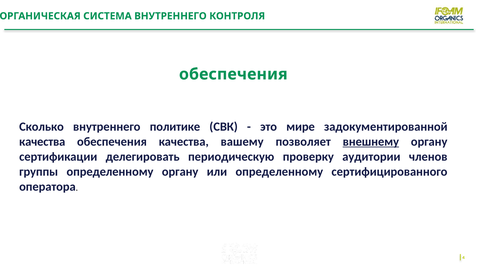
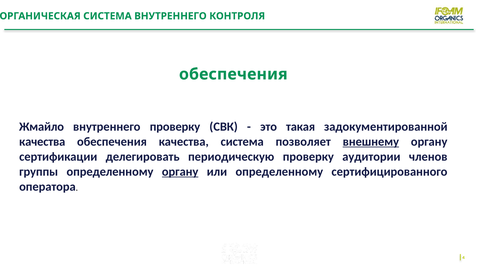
Сколько: Сколько -> Жмайло (42, 127)
внутреннего политике: политике -> проверку (175, 127)
мире: мире -> такая (301, 127)
качества вашему: вашему -> система (242, 142)
органу underline: none -> present (180, 172)
